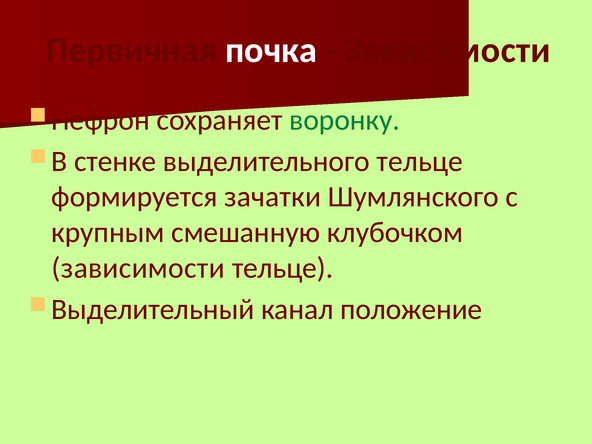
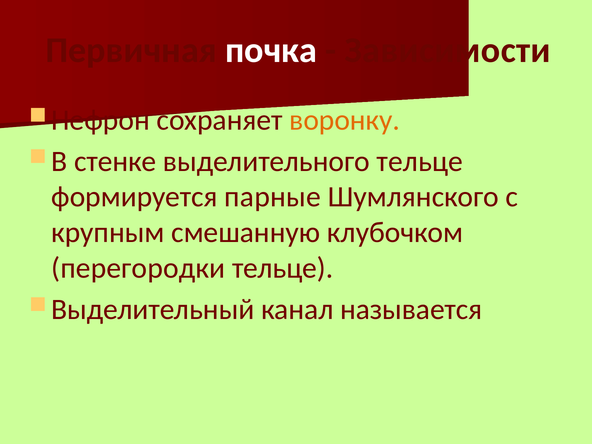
воронку colour: green -> orange (345, 120)
зачатки: зачатки -> парные (273, 197)
зависимости: зависимости -> перегородки (138, 268)
положение: положение -> называется (411, 309)
